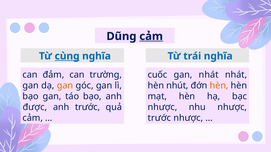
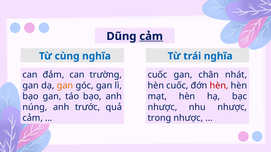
cùng underline: present -> none (67, 56)
gan nhát: nhát -> chân (209, 75)
hèn nhút: nhút -> cuốc (177, 86)
hèn colour: orange -> red (219, 86)
được: được -> núng (35, 107)
trước: trước -> trong (159, 118)
